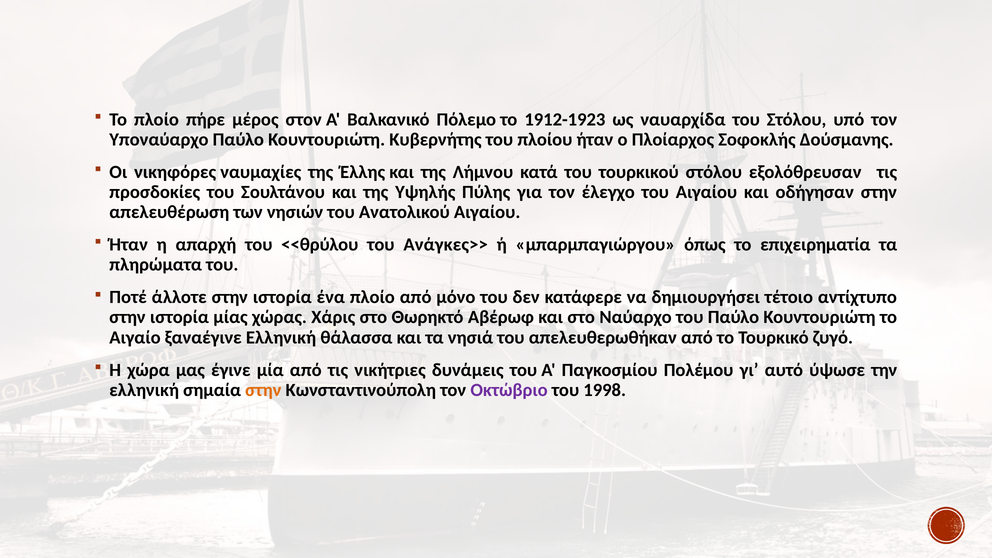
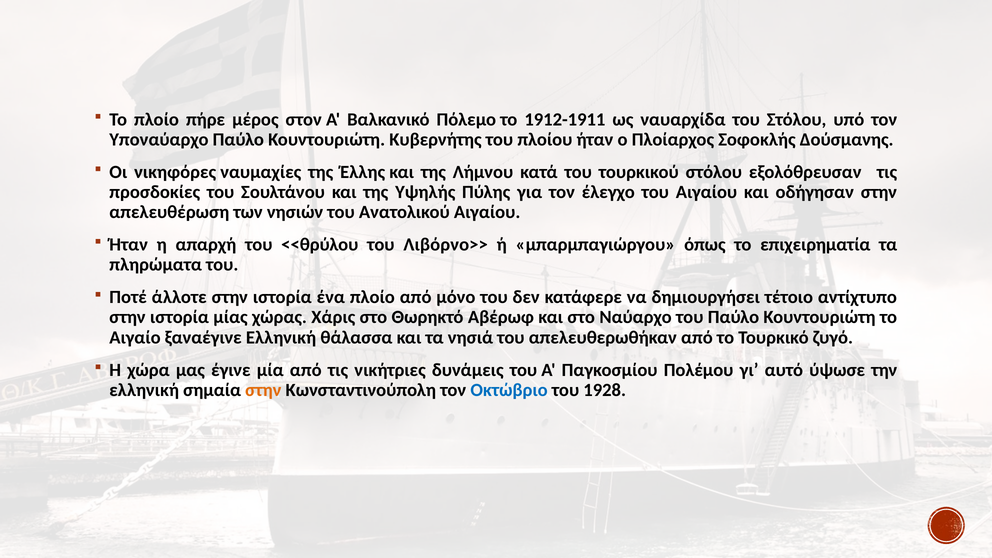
1912-1923: 1912-1923 -> 1912-1911 (565, 119)
Ανάγκες>>: Ανάγκες>> -> Λιβόρνο>> (446, 245)
Οκτώβριο colour: purple -> blue (509, 390)
1998: 1998 -> 1928 (605, 390)
